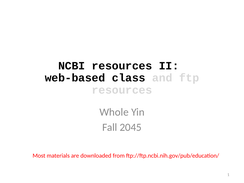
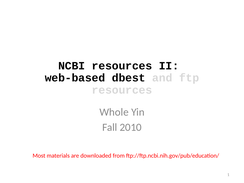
class: class -> dbest (129, 78)
2045: 2045 -> 2010 (131, 127)
